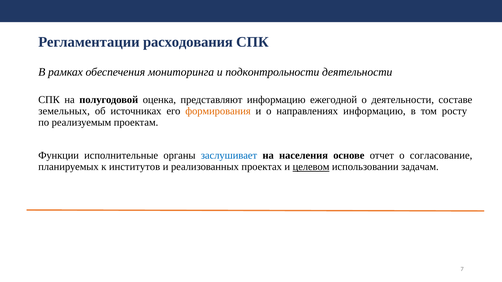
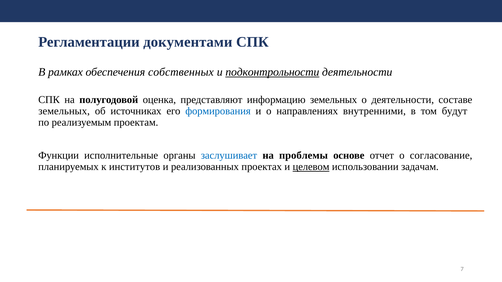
расходования: расходования -> документами (188, 42)
мониторинга: мониторинга -> собственных (181, 72)
подконтрольности underline: none -> present (272, 72)
информацию ежегодной: ежегодной -> земельных (334, 100)
формирования colour: orange -> blue (218, 111)
направлениях информацию: информацию -> внутренними (374, 111)
росту: росту -> будут (455, 111)
населения: населения -> проблемы (303, 156)
